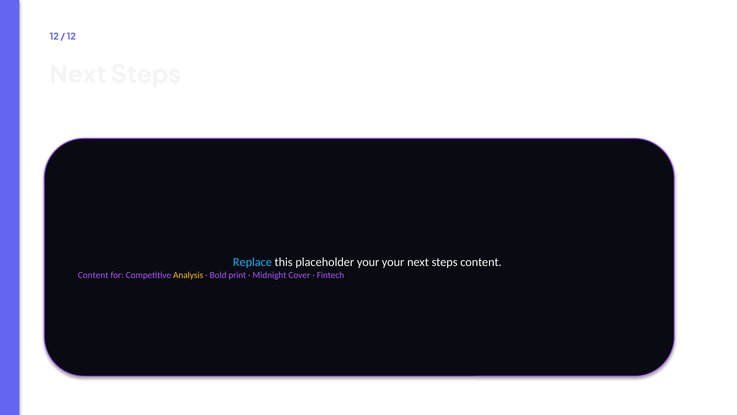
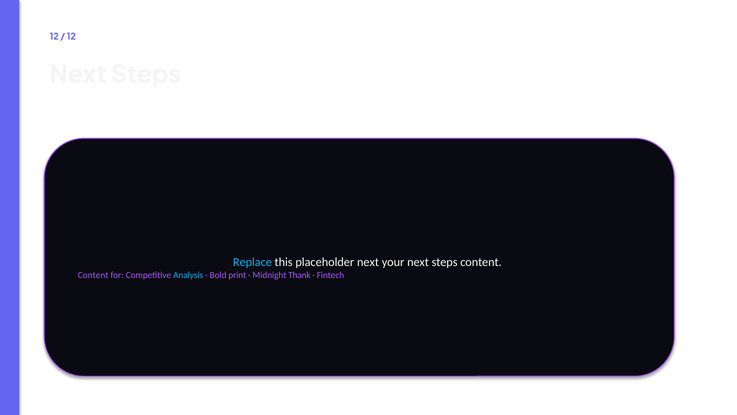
placeholder your: your -> next (368, 262)
Analysis colour: yellow -> light blue (188, 275)
Cover: Cover -> Thank (299, 275)
